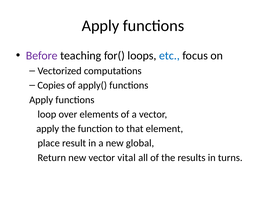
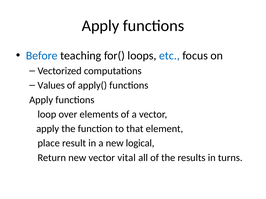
Before colour: purple -> blue (42, 56)
Copies: Copies -> Values (51, 86)
global: global -> logical (140, 144)
